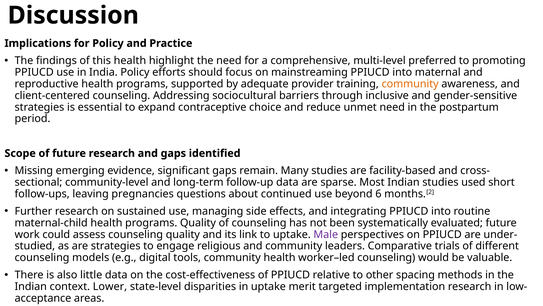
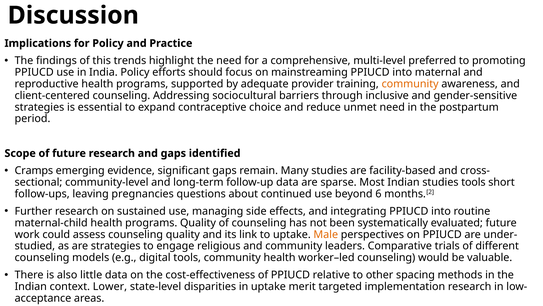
this health: health -> trends (130, 61)
Missing: Missing -> Cramps (34, 170)
studies used: used -> tools (473, 182)
Male colour: purple -> orange (326, 234)
